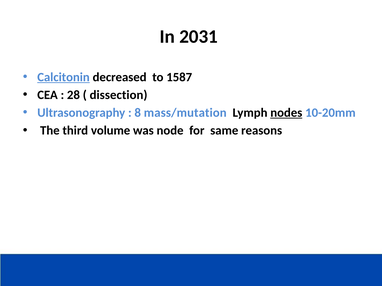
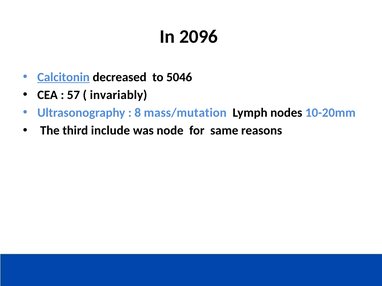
2031: 2031 -> 2096 (199, 37)
1587: 1587 -> 5046 (179, 77)
28: 28 -> 57 (73, 95)
dissection: dissection -> invariably (119, 95)
nodes underline: present -> none (286, 113)
volume: volume -> include (110, 131)
